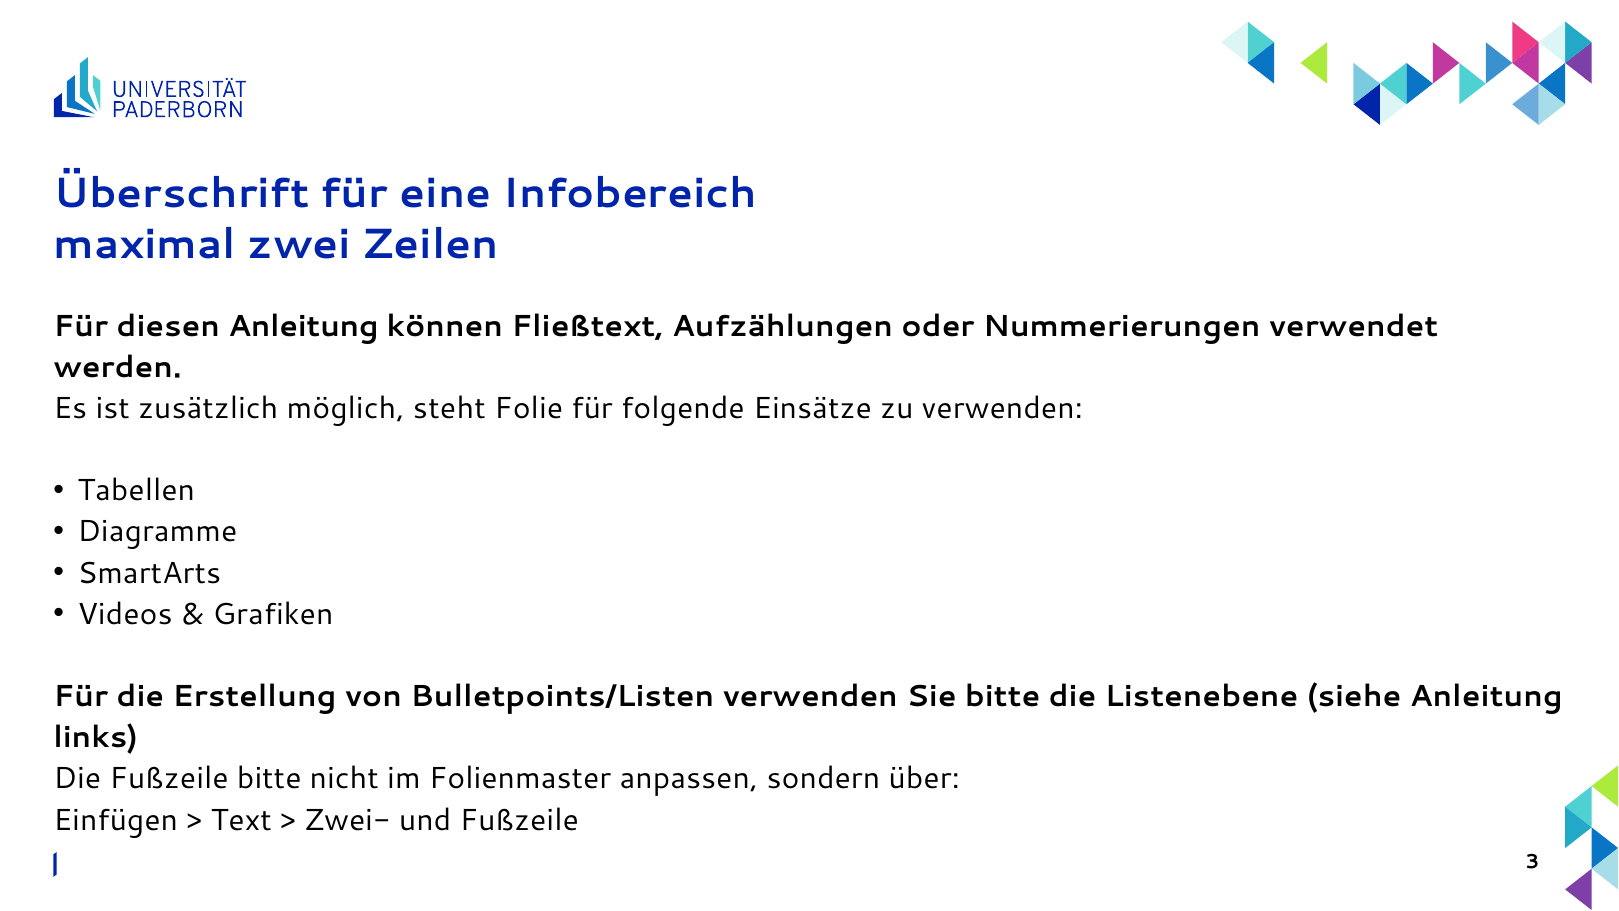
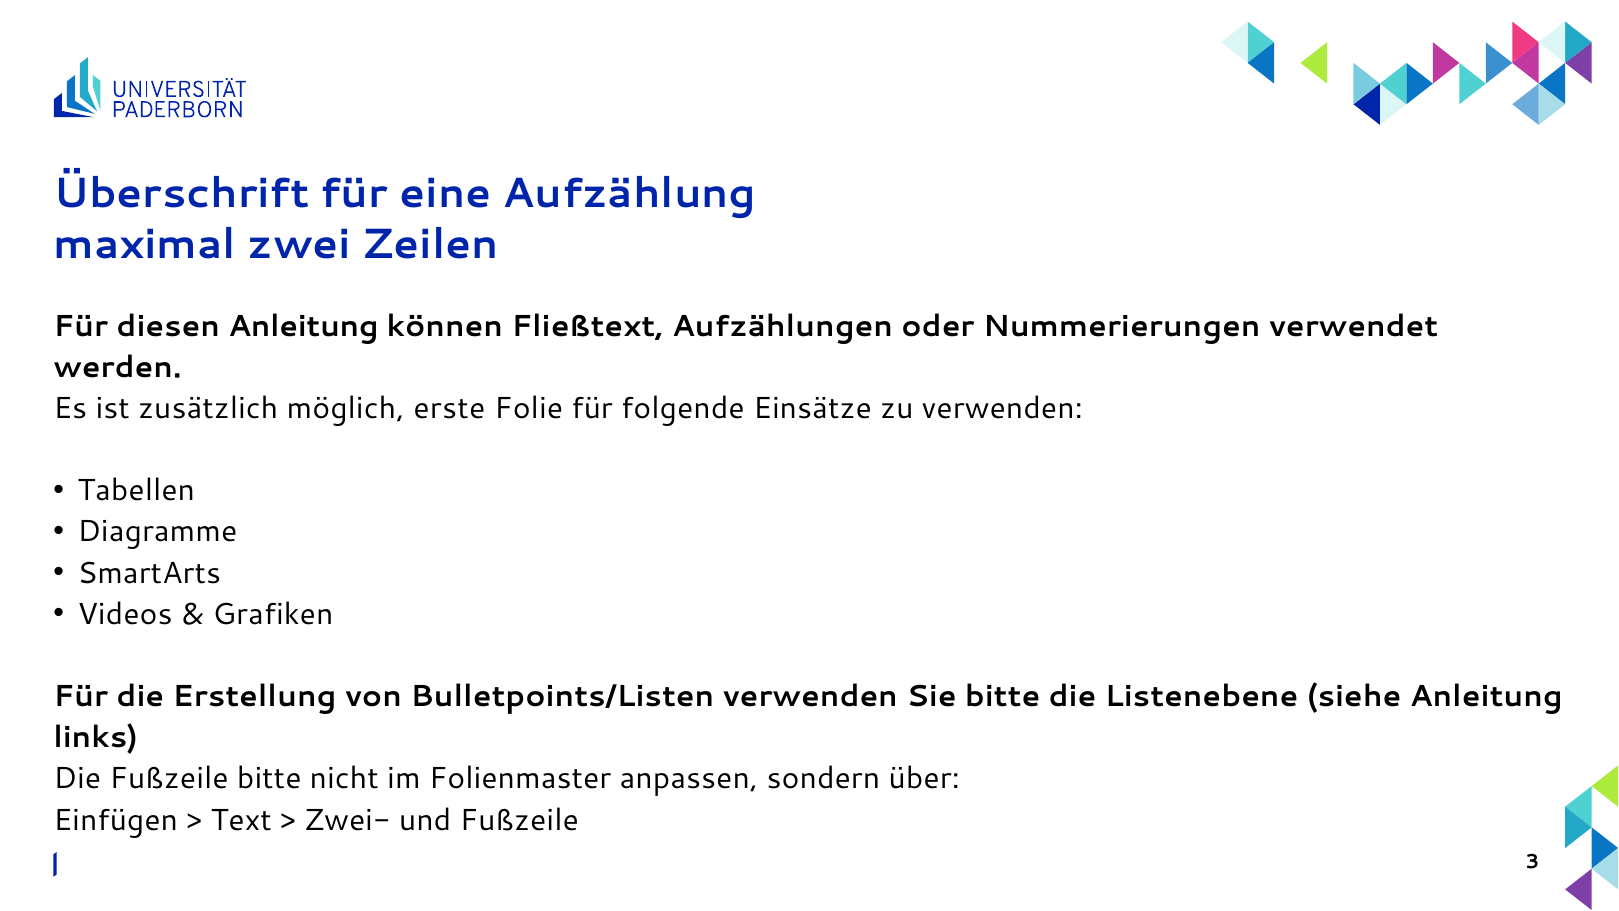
Infobereich: Infobereich -> Aufzählung (630, 194)
steht: steht -> erste (449, 408)
